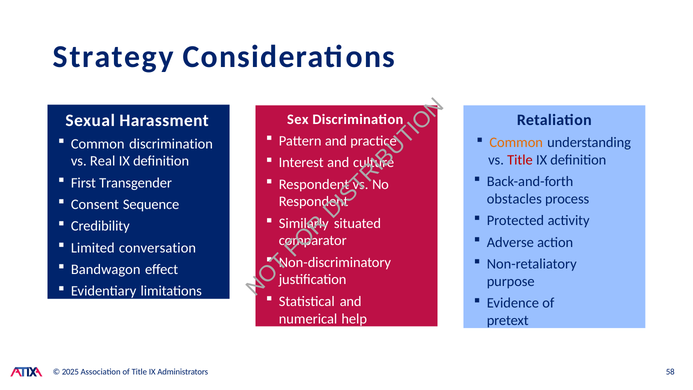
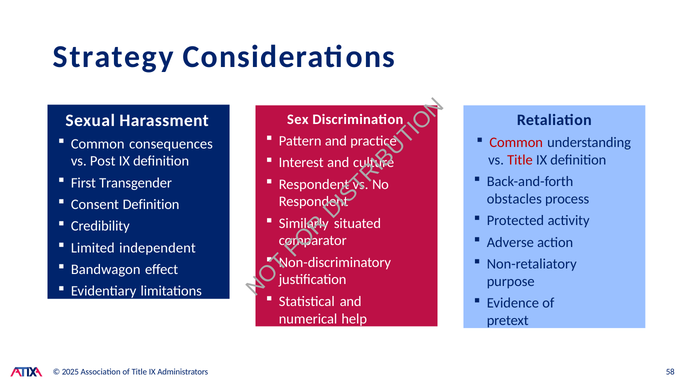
Common colour: orange -> red (516, 143)
Common discrimination: discrimination -> consequences (171, 144)
Real: Real -> Post (103, 161)
Consent Sequence: Sequence -> Definition (151, 204)
conversation: conversation -> independent (158, 248)
